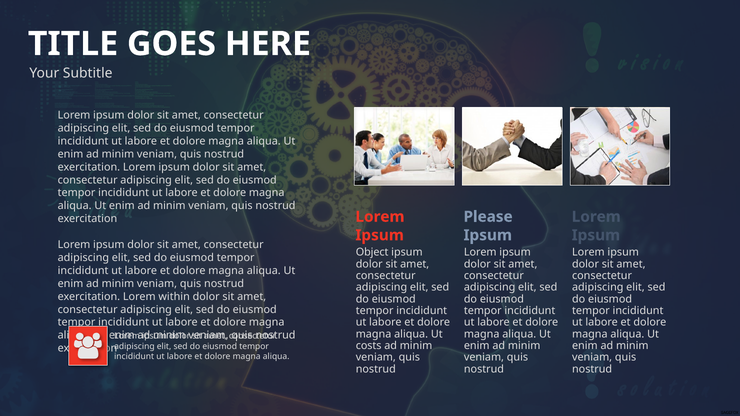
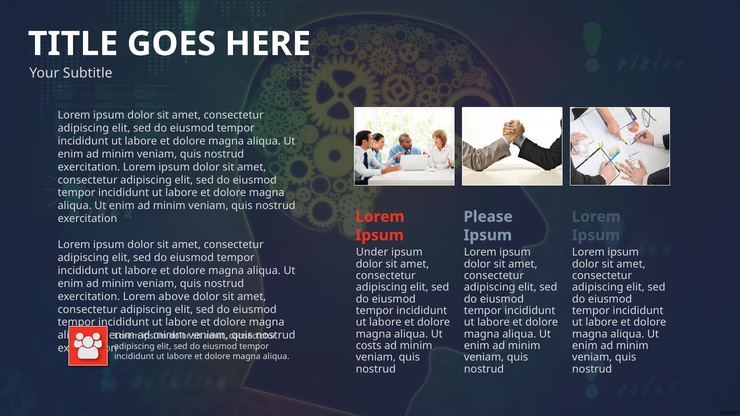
Object: Object -> Under (372, 252)
within: within -> above (174, 297)
